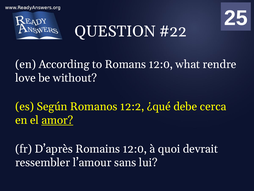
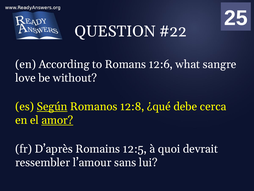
Romans 12:0: 12:0 -> 12:6 (161, 64)
rendre: rendre -> sangre (220, 64)
Según underline: none -> present (52, 106)
12:2: 12:2 -> 12:8 (132, 106)
Romains 12:0: 12:0 -> 12:5 (135, 149)
